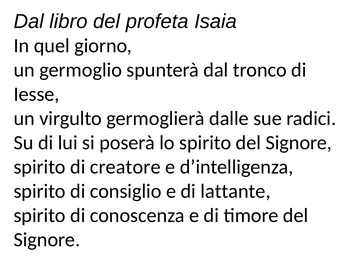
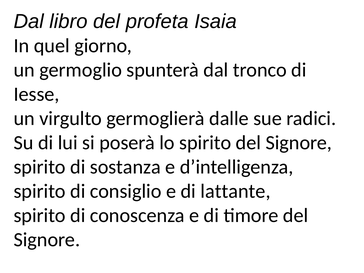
creatore: creatore -> sostanza (125, 167)
